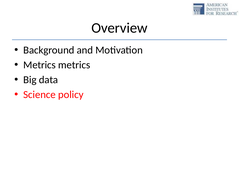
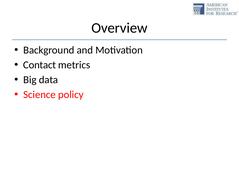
Metrics: Metrics -> Contact (40, 65)
